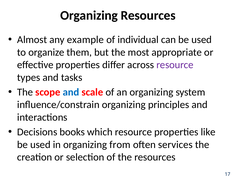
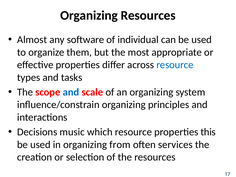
example: example -> software (85, 40)
resource colour: purple -> blue (175, 65)
books: books -> music (72, 132)
like: like -> this (208, 132)
